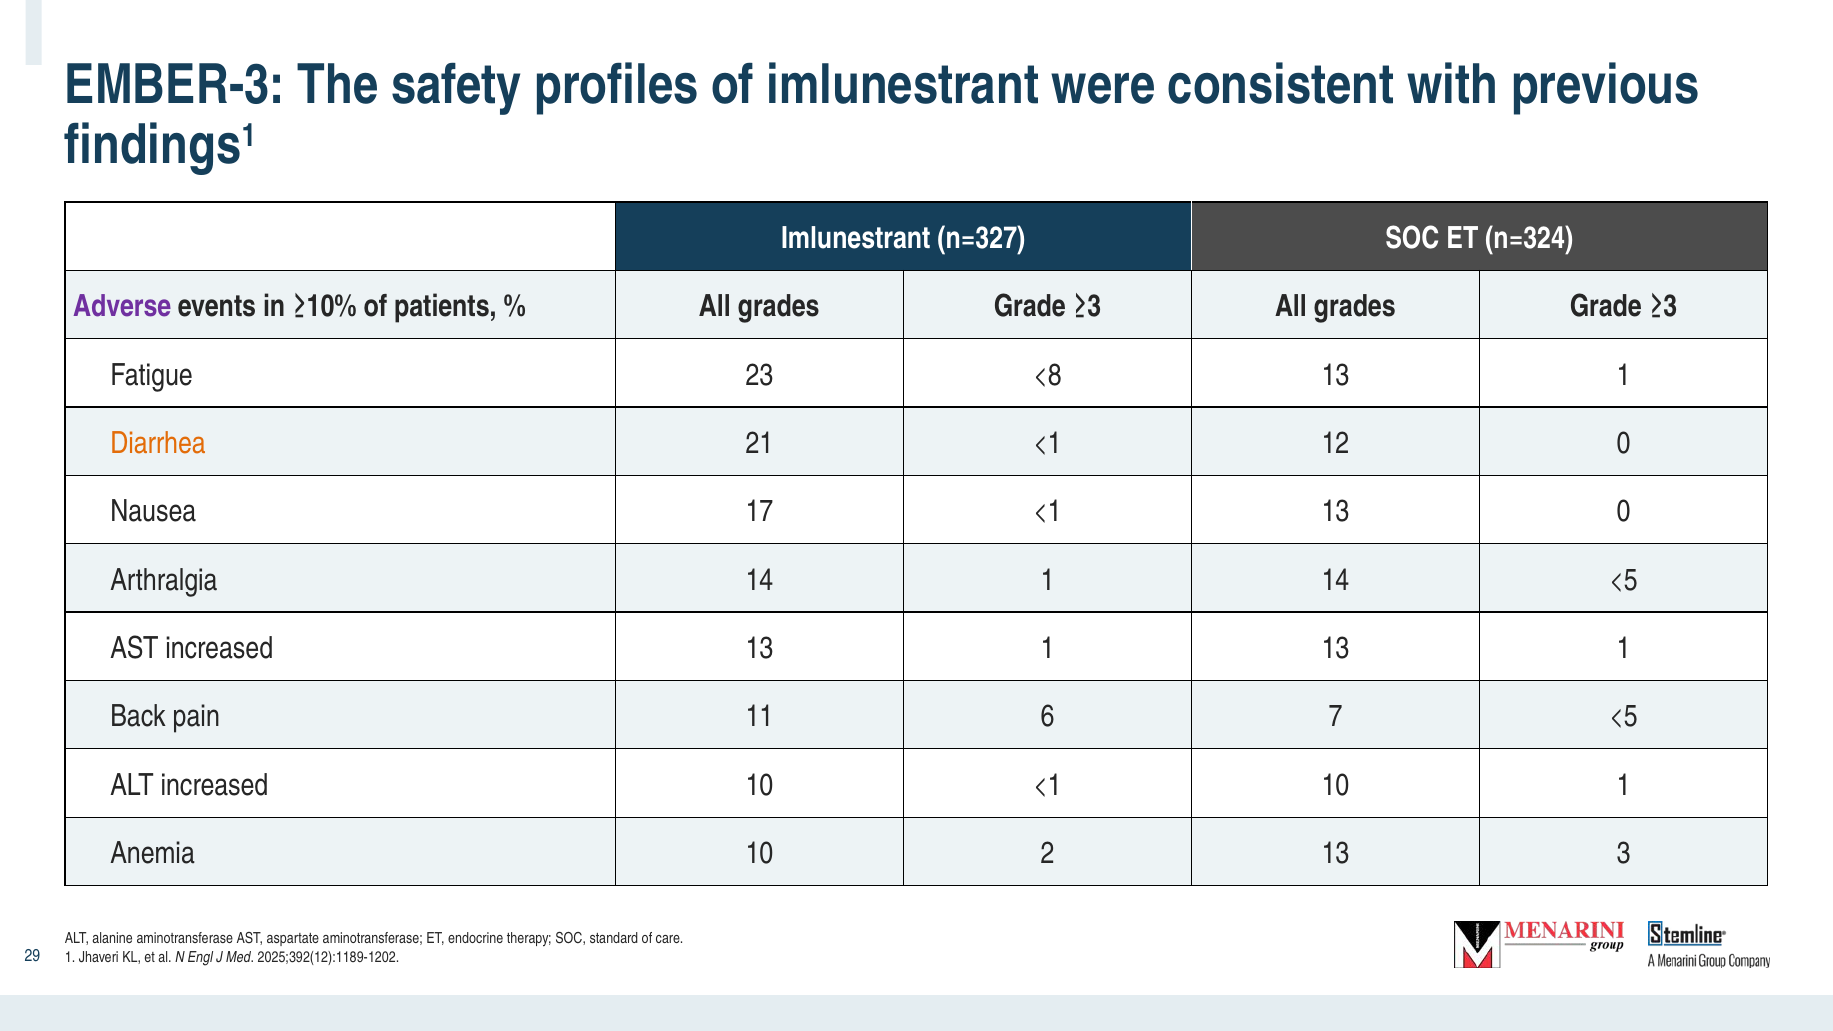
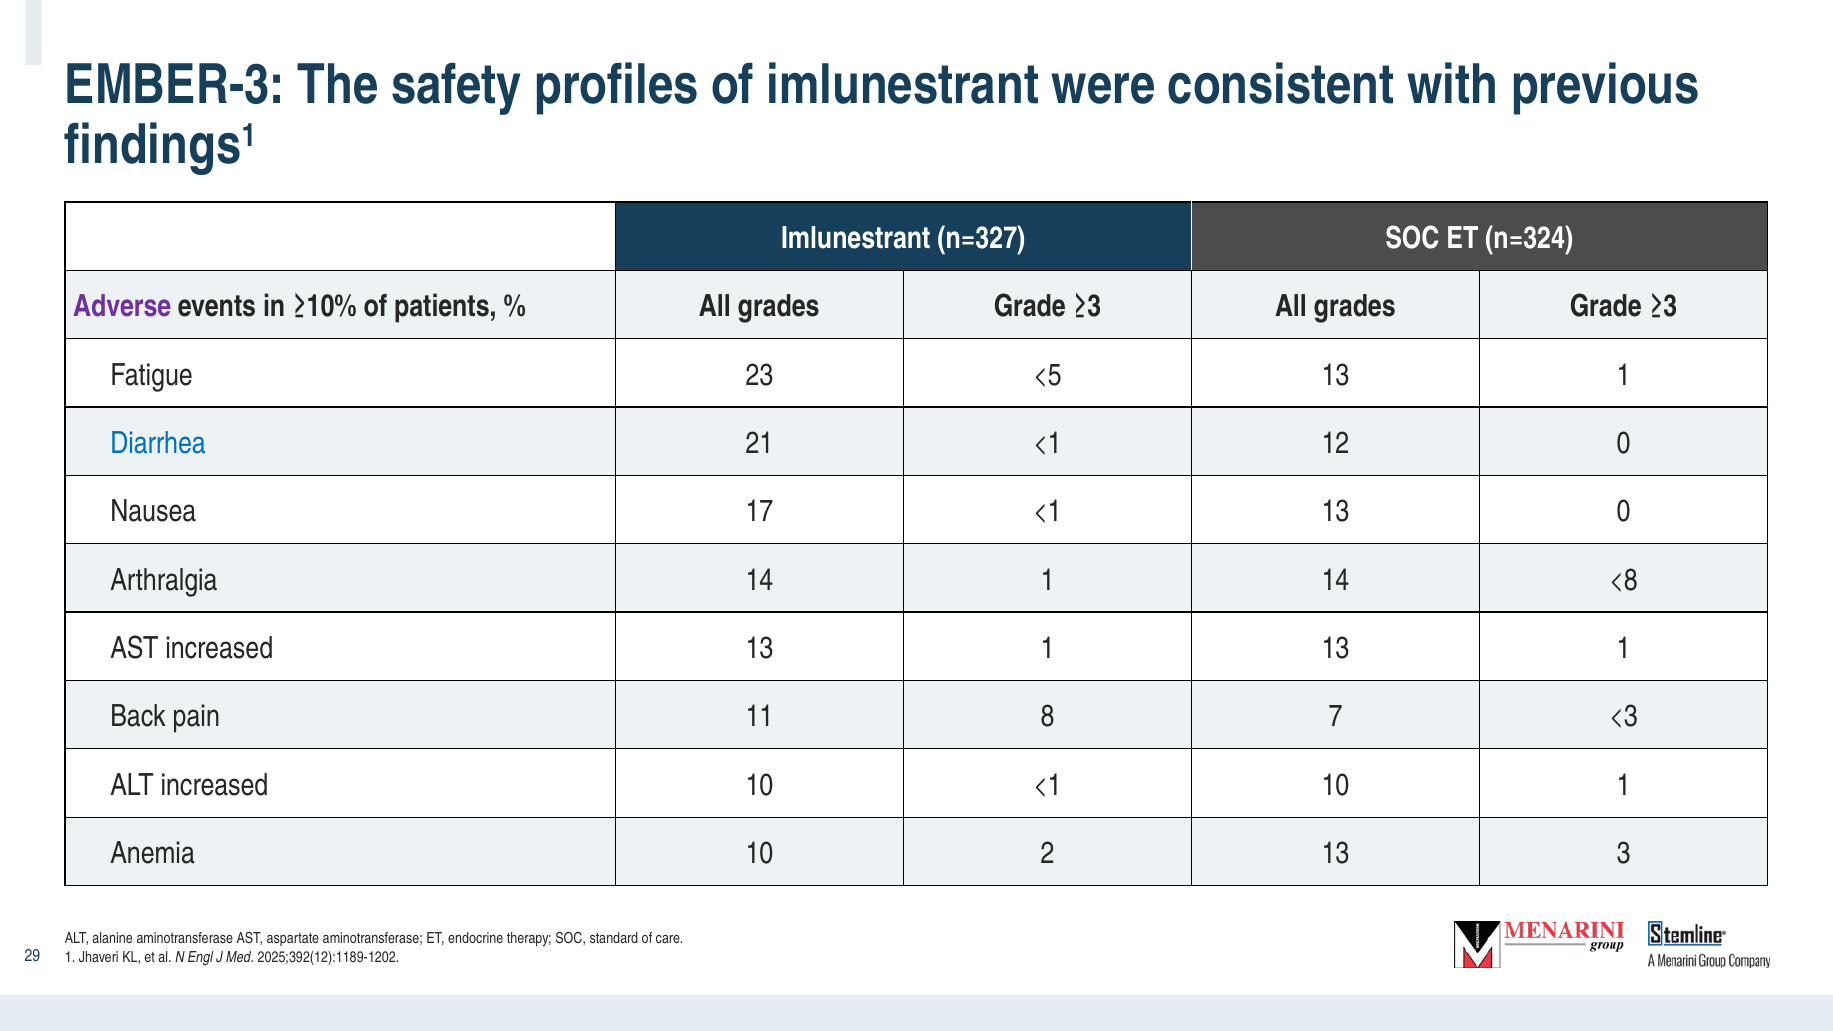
<8: <8 -> <5 (1047, 375)
Diarrhea colour: orange -> blue (158, 443)
14 <5: <5 -> <8 (1624, 580)
6: 6 -> 8 (1048, 717)
7 <5: <5 -> <3 (1624, 717)
